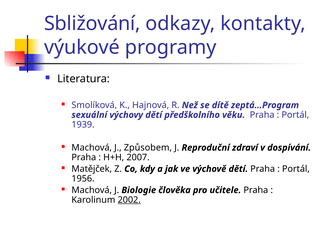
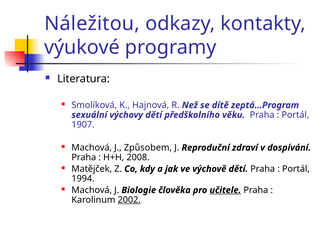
Sbližování: Sbližování -> Náležitou (92, 24)
1939: 1939 -> 1907 (83, 125)
2007: 2007 -> 2008 (138, 157)
1956: 1956 -> 1994 (83, 179)
učitele underline: none -> present (225, 190)
